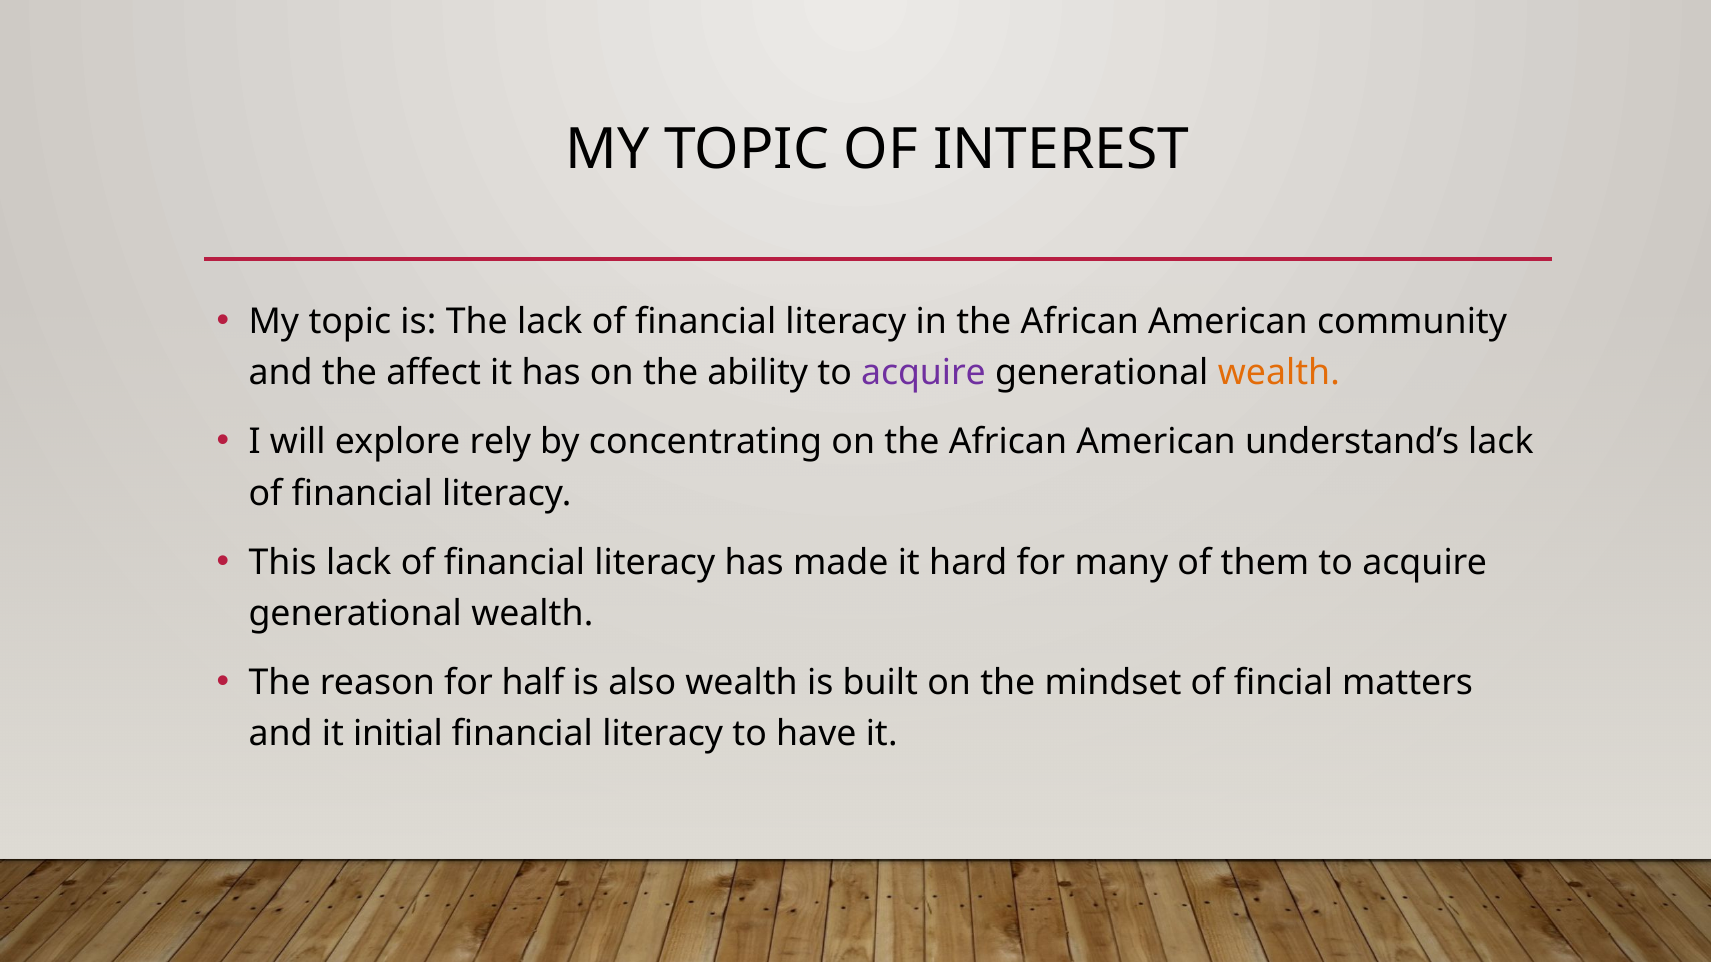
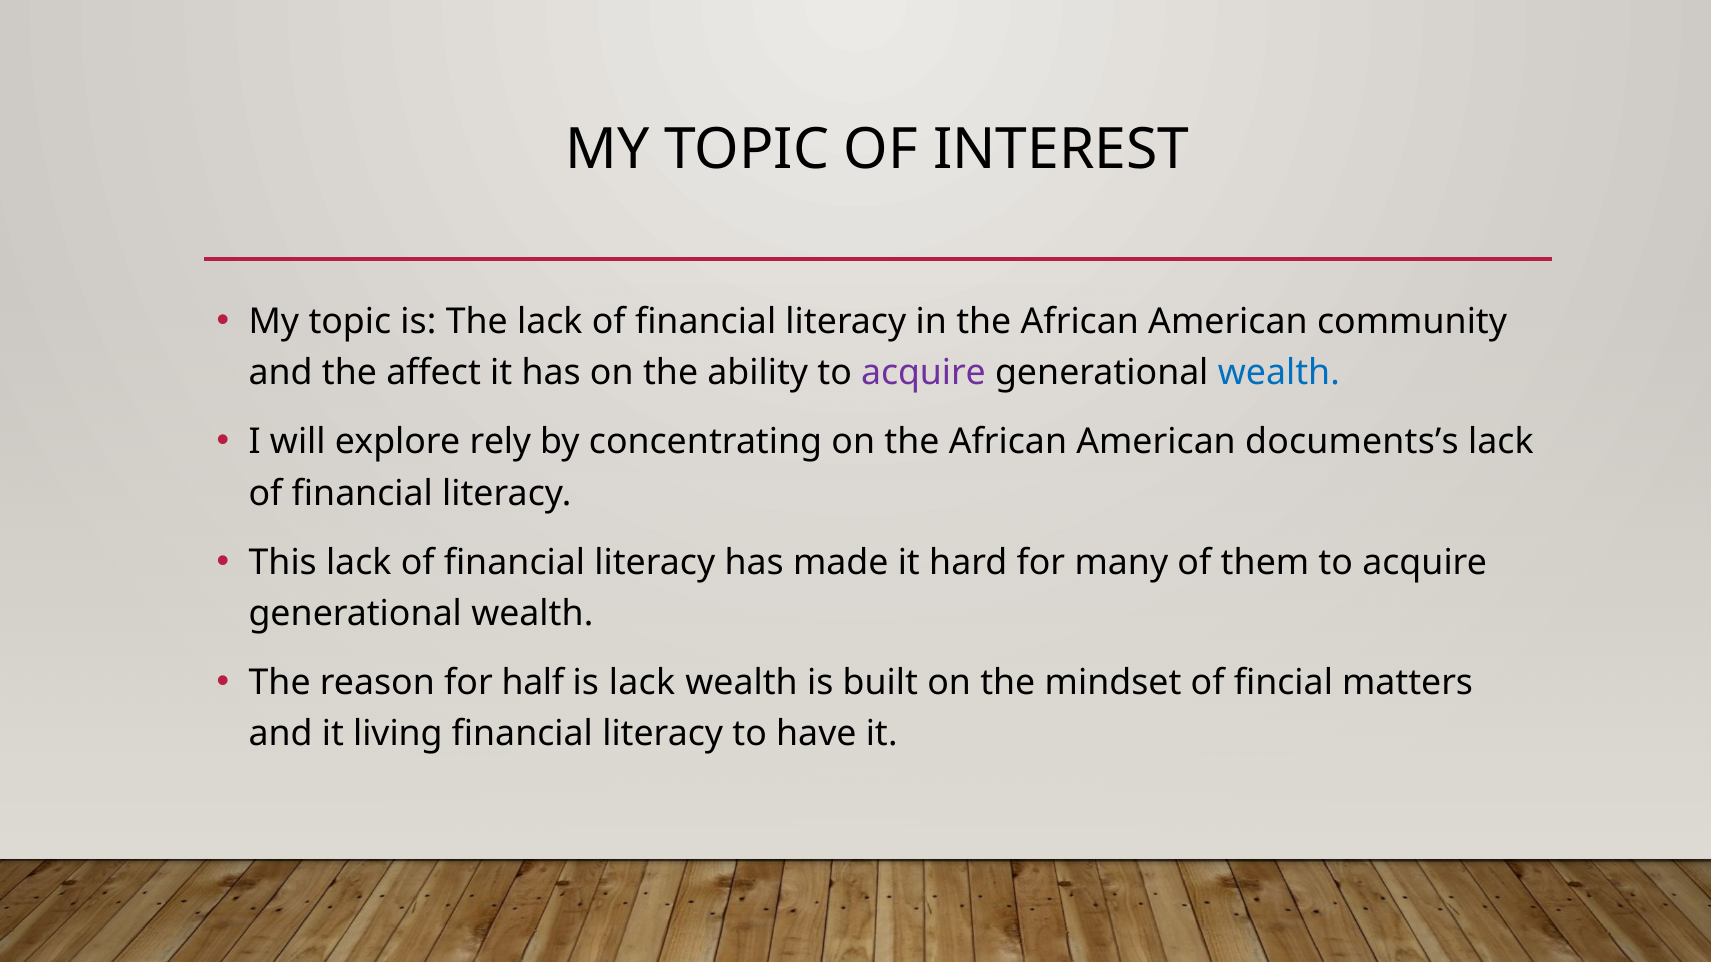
wealth colour: orange -> blue (1279, 373)
understand’s: understand’s -> documents’s (1352, 442)
is also: also -> lack (642, 683)
initial: initial -> living (398, 735)
